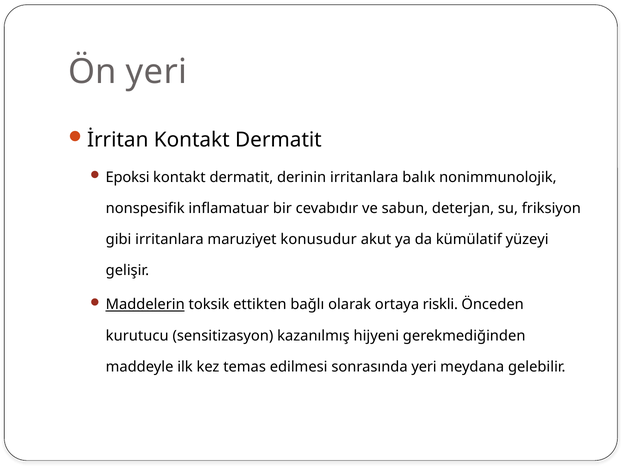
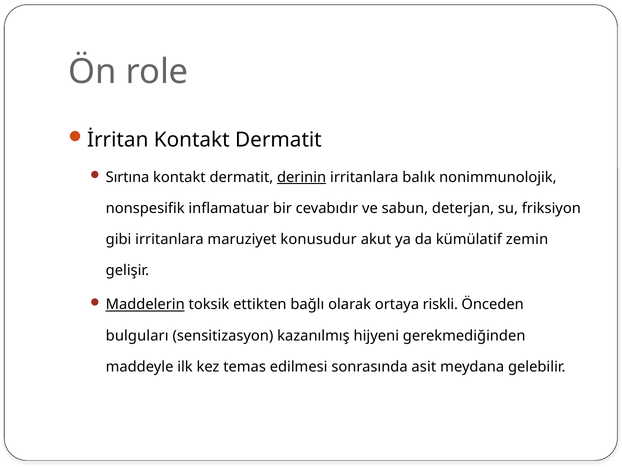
Ön yeri: yeri -> role (157, 72)
Epoksi: Epoksi -> Sırtına (128, 177)
derinin underline: none -> present (302, 177)
yüzeyi: yüzeyi -> zemin (527, 239)
kurutucu: kurutucu -> bulguları (137, 335)
sonrasında yeri: yeri -> asit (424, 366)
